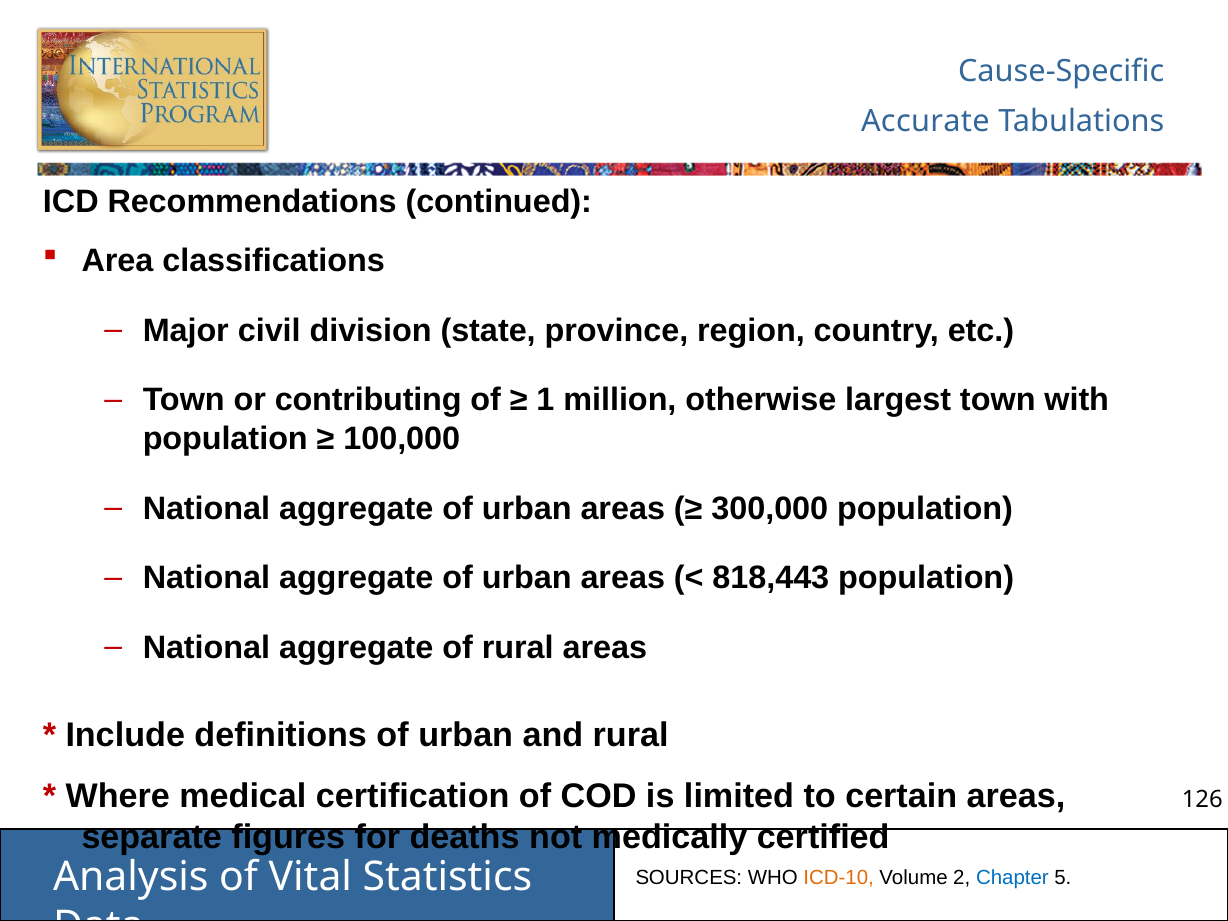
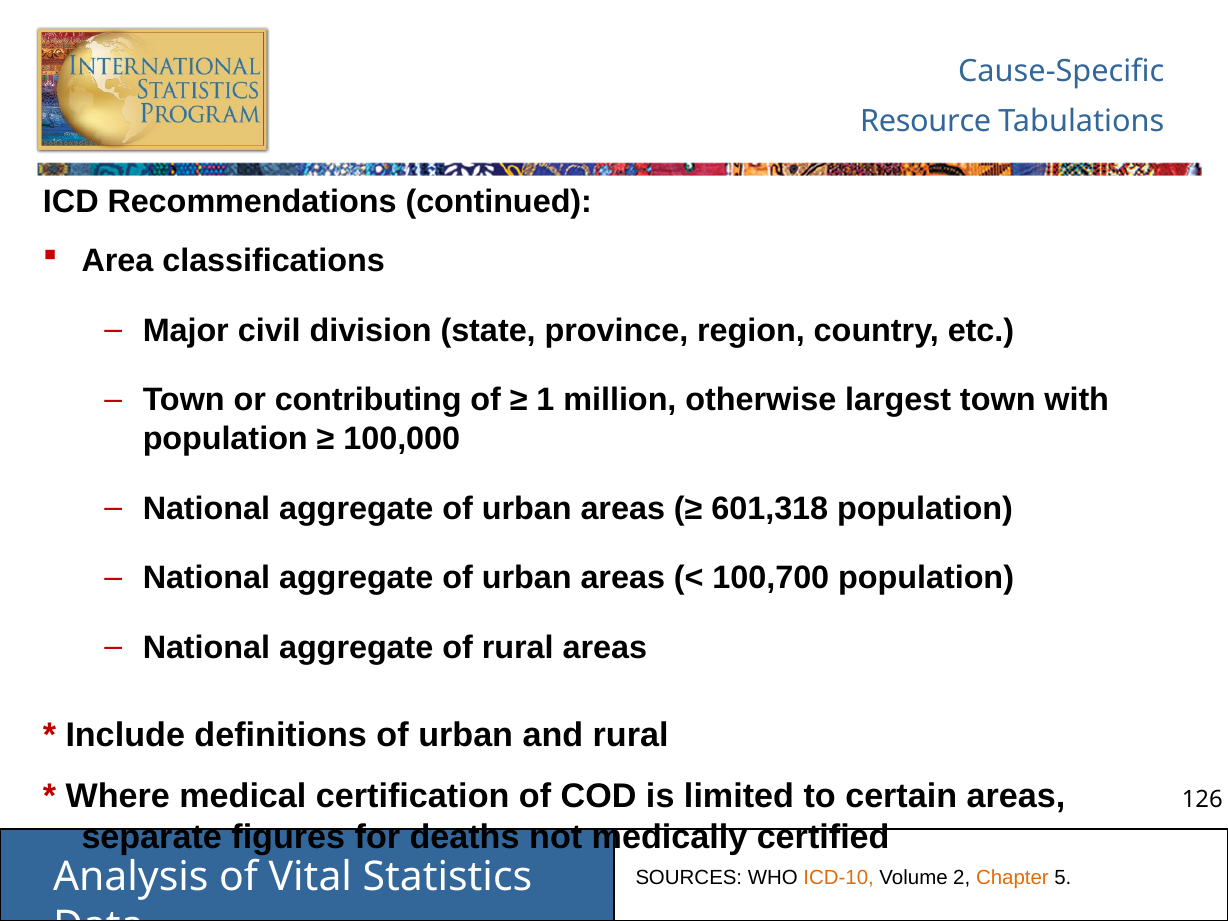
Accurate: Accurate -> Resource (926, 122)
300,000: 300,000 -> 601,318 (770, 509)
818,443: 818,443 -> 100,700 (771, 578)
Chapter colour: blue -> orange (1012, 878)
